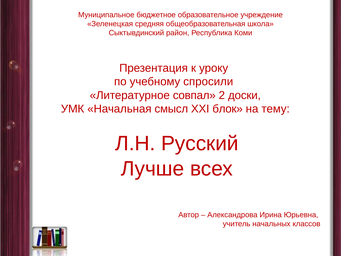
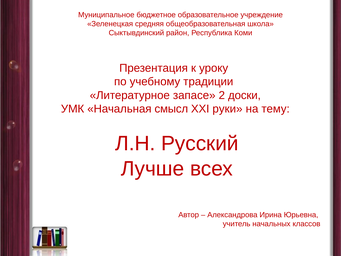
спросили: спросили -> традиции (208, 82)
совпал: совпал -> запасе (194, 95)
блок: блок -> руки (227, 109)
